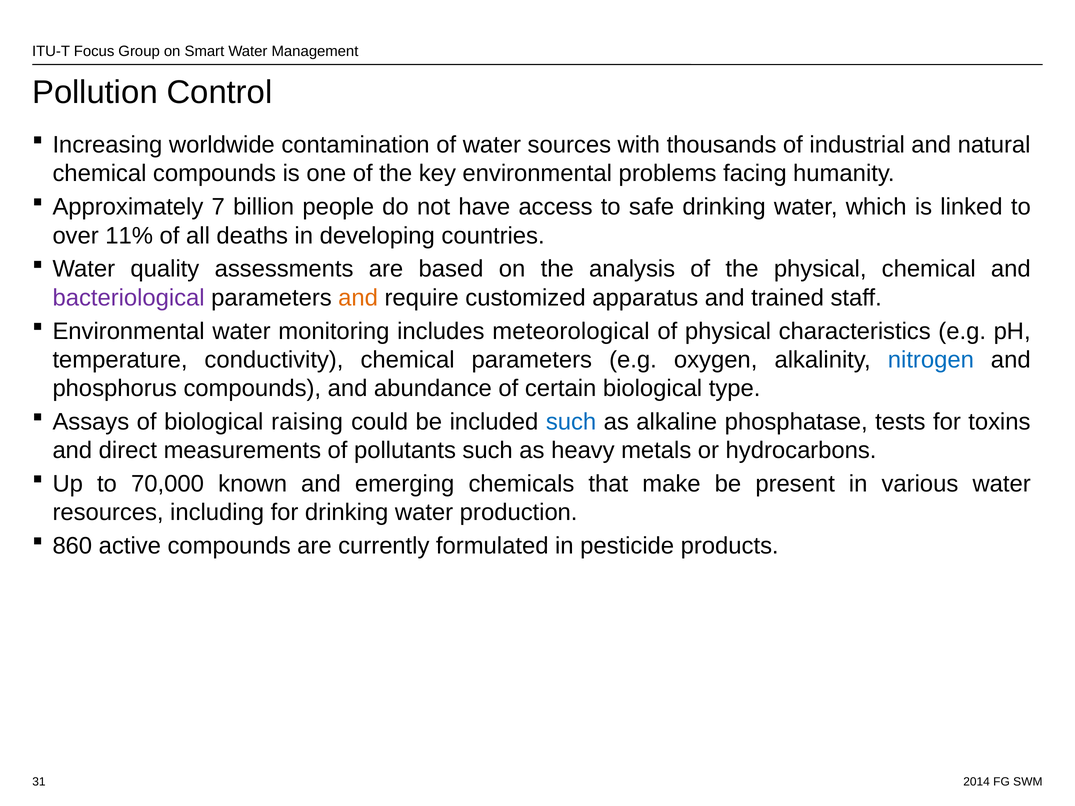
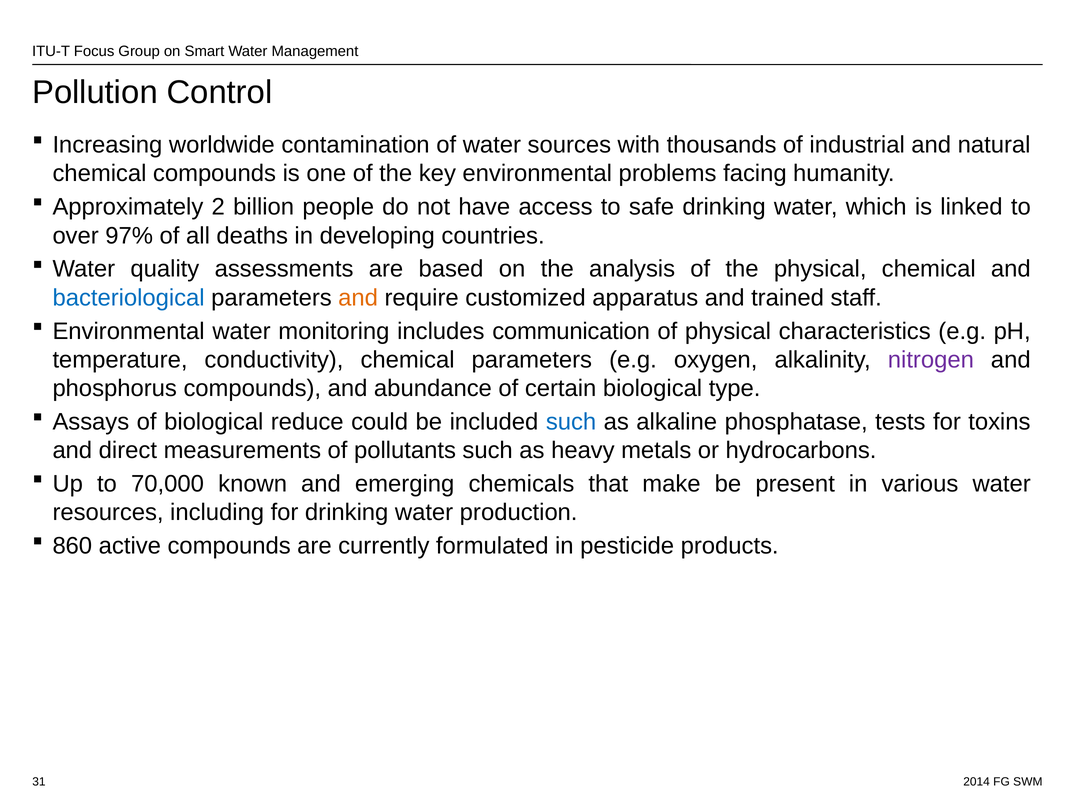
7: 7 -> 2 (218, 207)
11%: 11% -> 97% (129, 236)
bacteriological colour: purple -> blue (129, 298)
meteorological: meteorological -> communication (571, 331)
nitrogen colour: blue -> purple (931, 360)
raising: raising -> reduce (307, 422)
